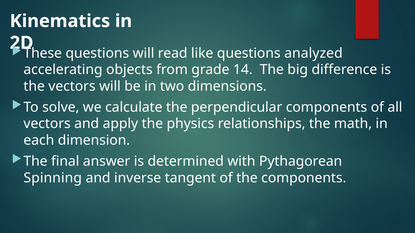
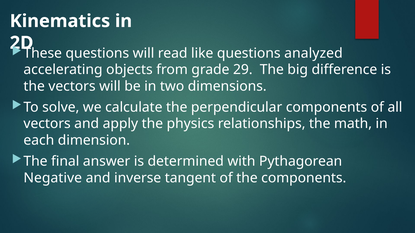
14: 14 -> 29 (243, 70)
Spinning: Spinning -> Negative (53, 178)
